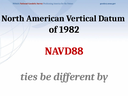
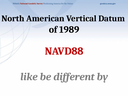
1982: 1982 -> 1989 (69, 30)
ties: ties -> like (29, 77)
